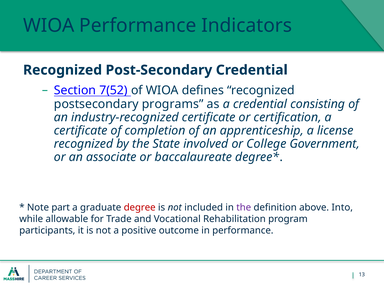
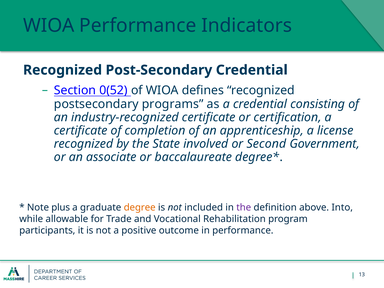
7(52: 7(52 -> 0(52 (113, 90)
College: College -> Second (266, 144)
part: part -> plus (61, 207)
degree colour: red -> orange (140, 207)
